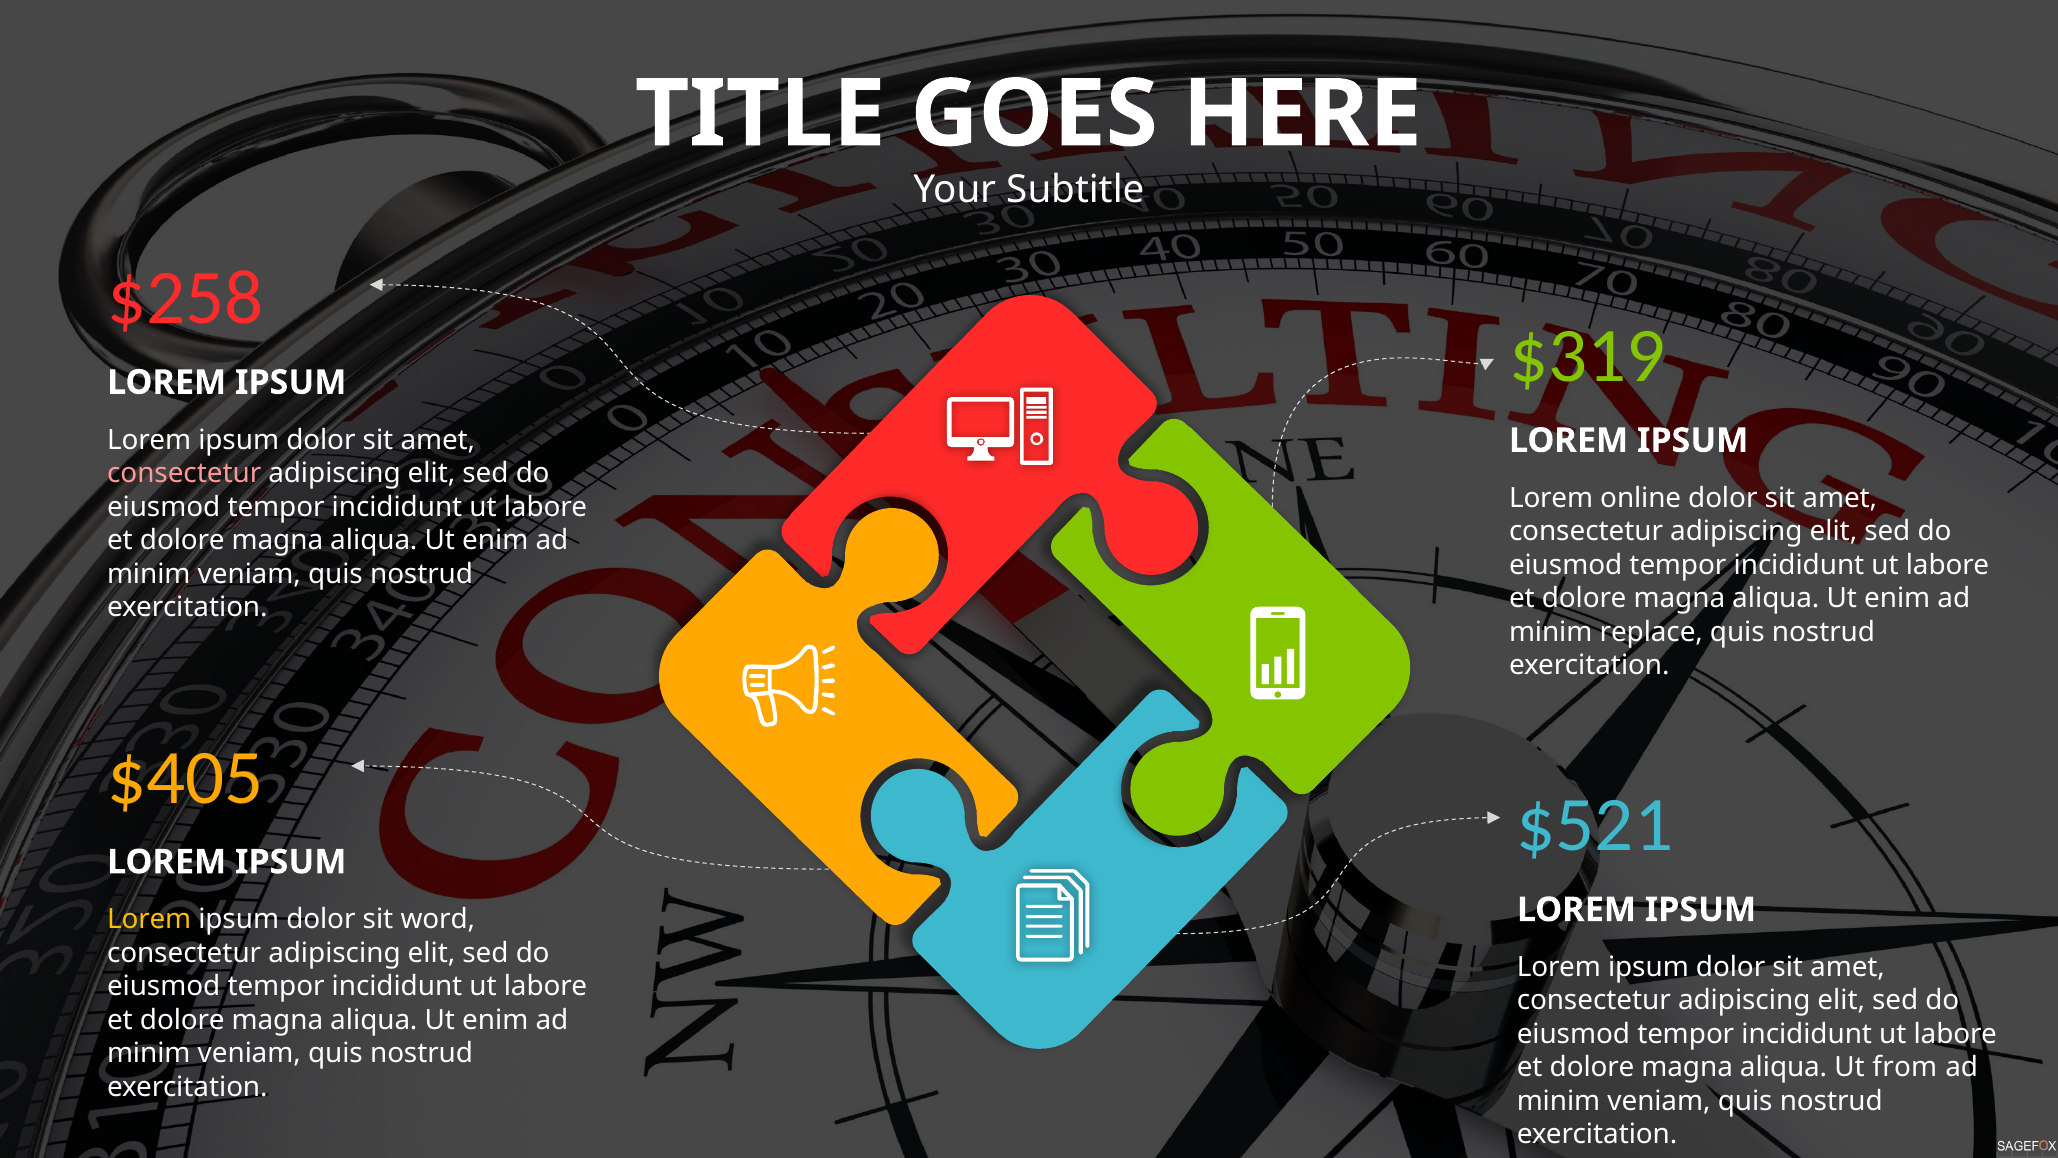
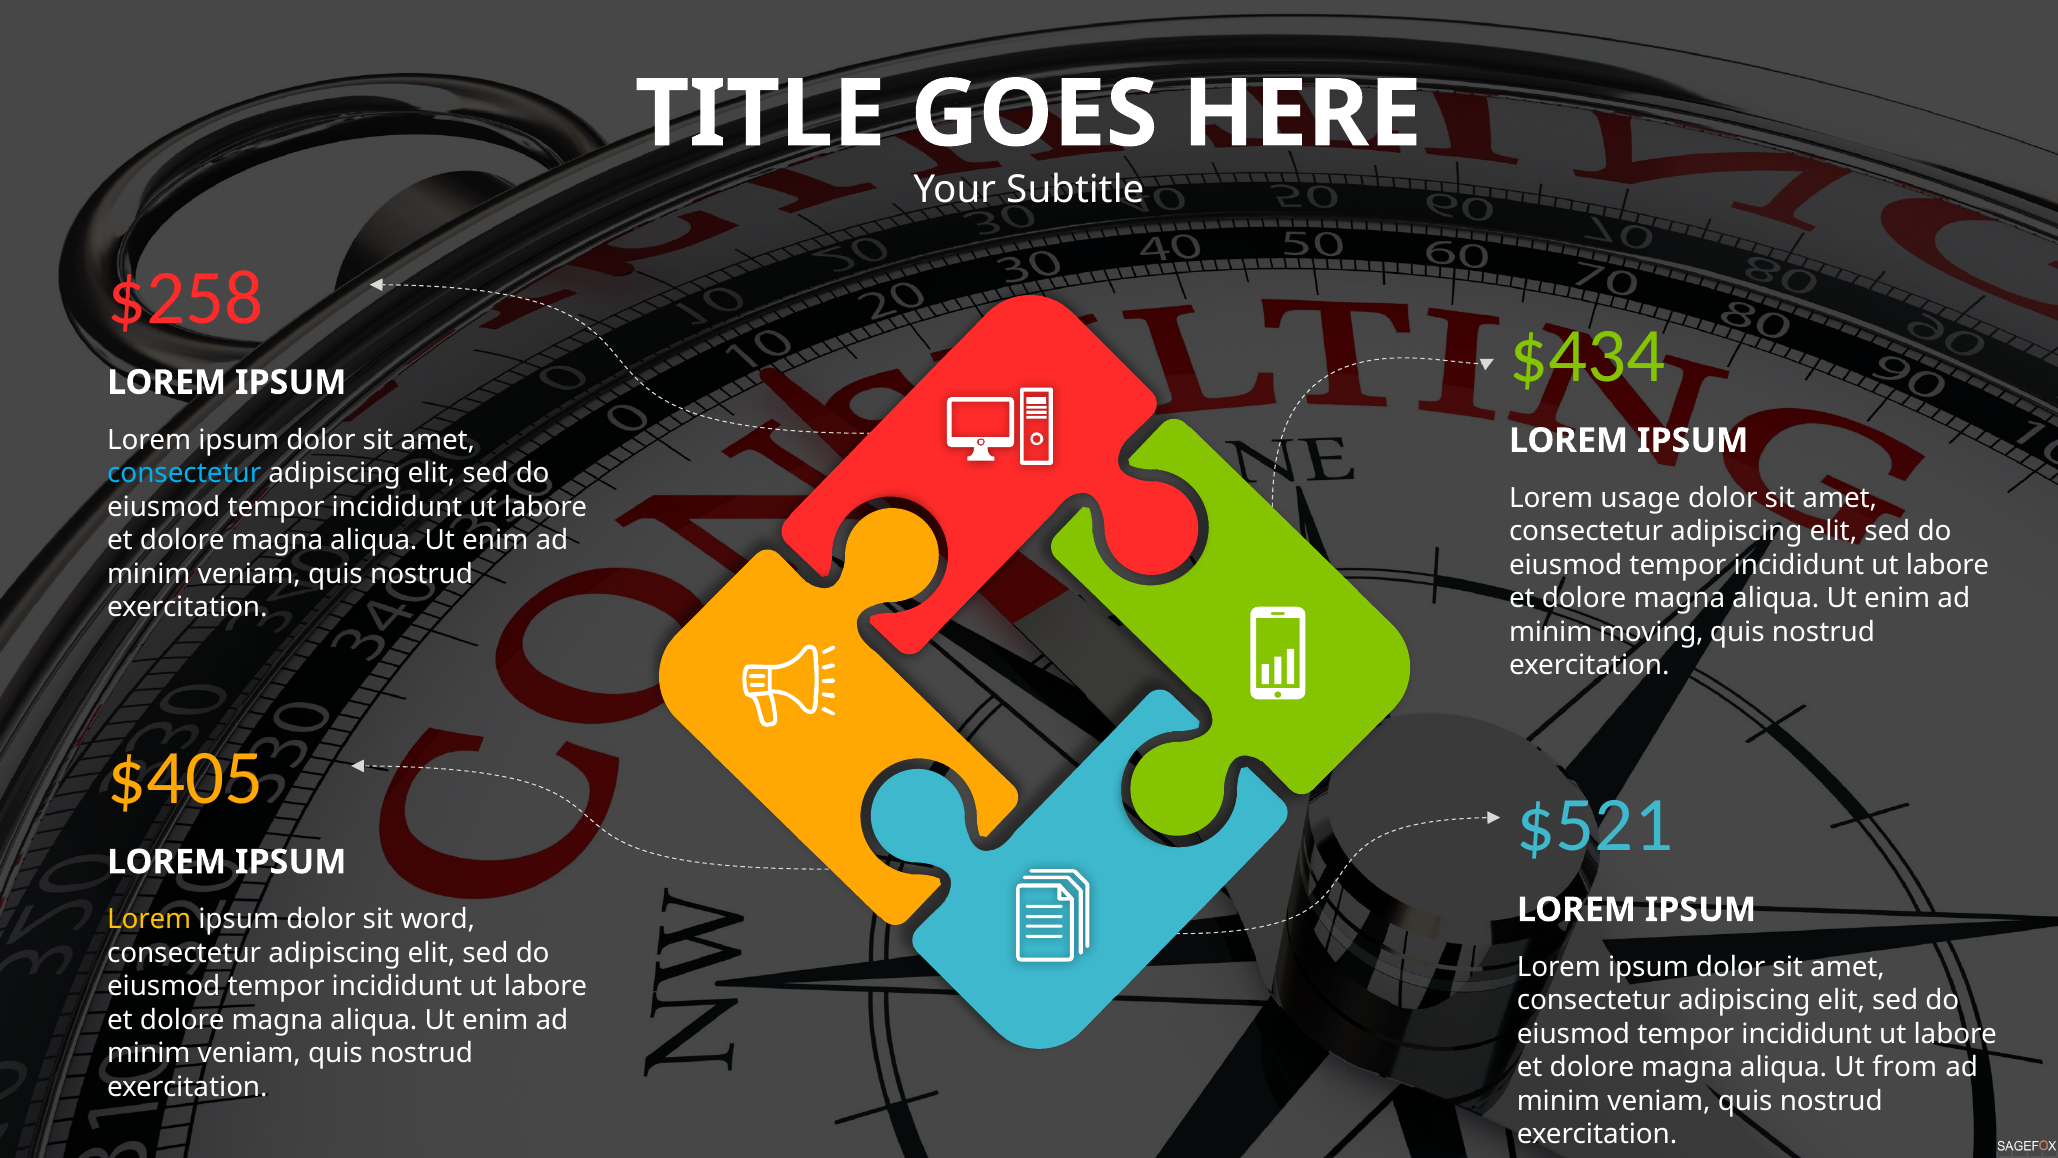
$319: $319 -> $434 (1587, 356)
consectetur colour: pink -> light blue (184, 473)
online: online -> usage (1641, 498)
replace: replace -> moving (1651, 632)
